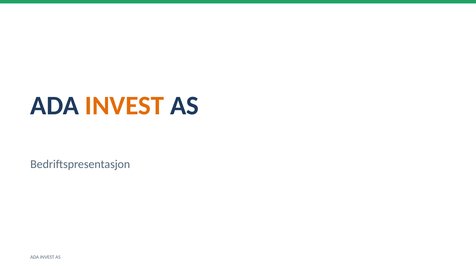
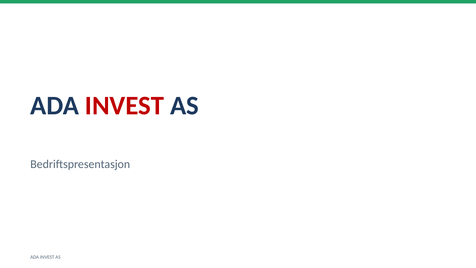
INVEST colour: orange -> red (125, 106)
